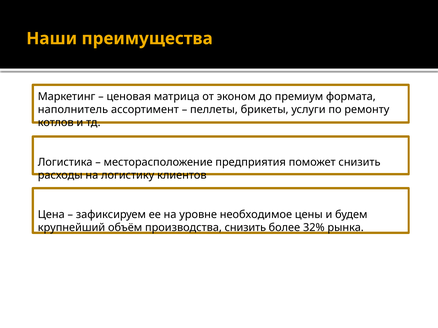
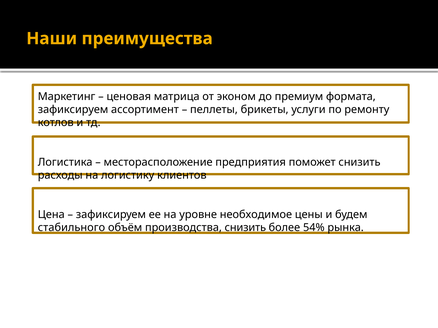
наполнитель: наполнитель -> зафиксируем (73, 110)
крупнейший: крупнейший -> стабильного (71, 228)
32%: 32% -> 54% (314, 228)
